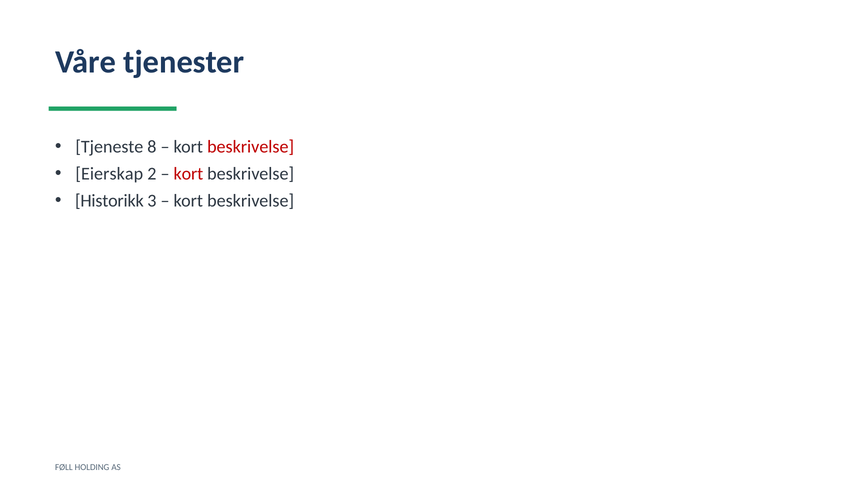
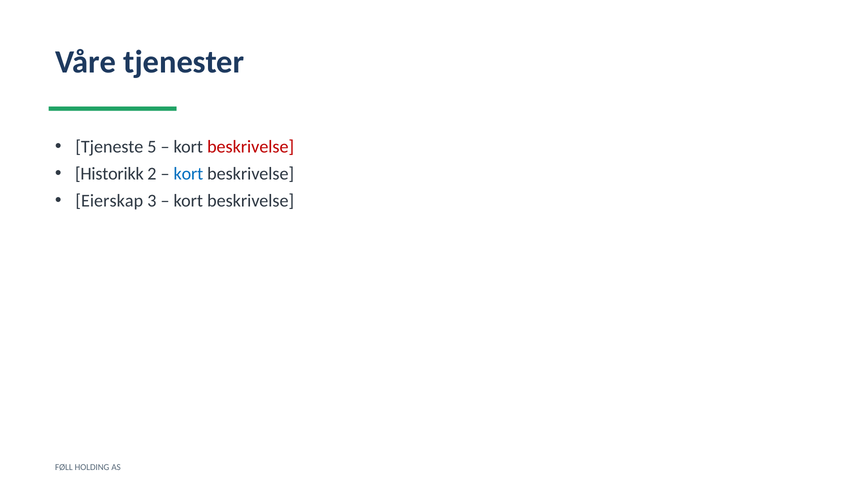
8: 8 -> 5 (152, 147)
Eierskap: Eierskap -> Historikk (109, 174)
kort colour: red -> blue (188, 174)
Historikk: Historikk -> Eierskap (109, 201)
